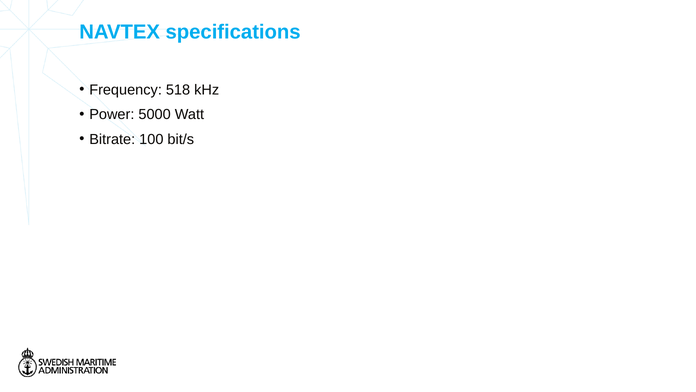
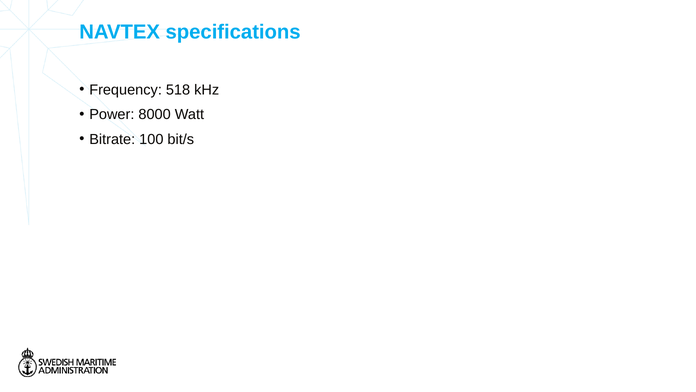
5000: 5000 -> 8000 (155, 114)
